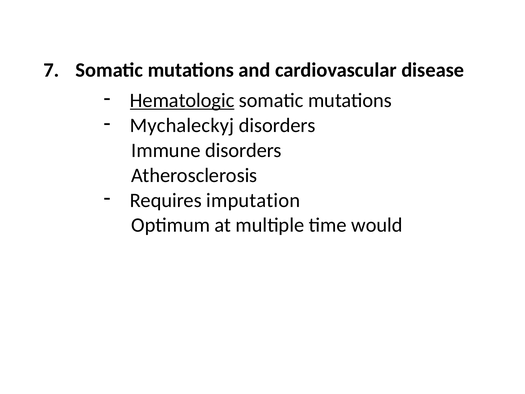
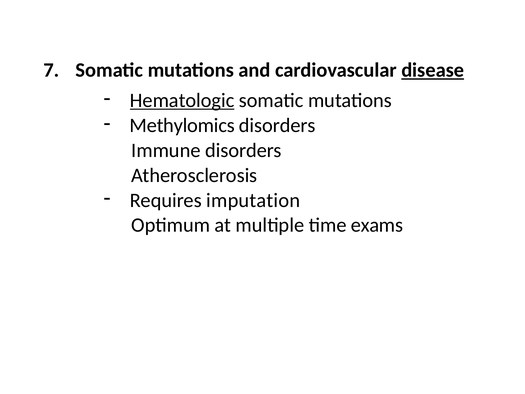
disease underline: none -> present (433, 70)
Mychaleckyj: Mychaleckyj -> Methylomics (182, 125)
would: would -> exams (377, 225)
